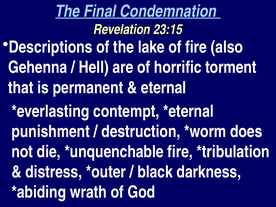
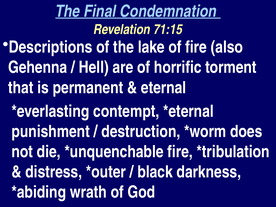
23:15: 23:15 -> 71:15 (168, 29)
